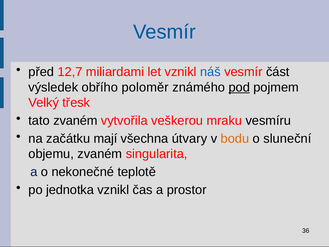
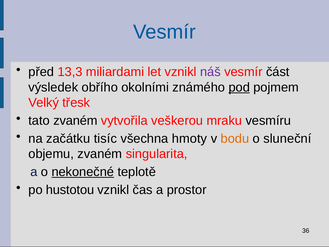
12,7: 12,7 -> 13,3 (70, 72)
náš colour: blue -> purple (210, 72)
poloměr: poloměr -> okolními (145, 87)
mají: mají -> tisíc (105, 138)
útvary: útvary -> hmoty (189, 138)
nekonečné underline: none -> present (83, 172)
jednotka: jednotka -> hustotou (70, 190)
